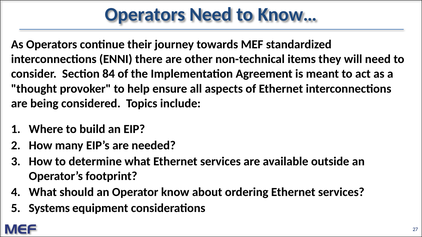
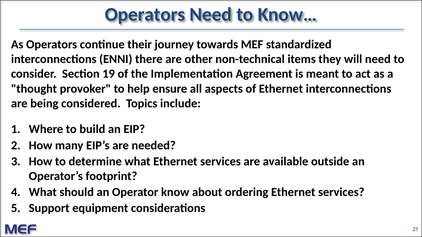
84: 84 -> 19 (109, 74)
Systems: Systems -> Support (49, 209)
